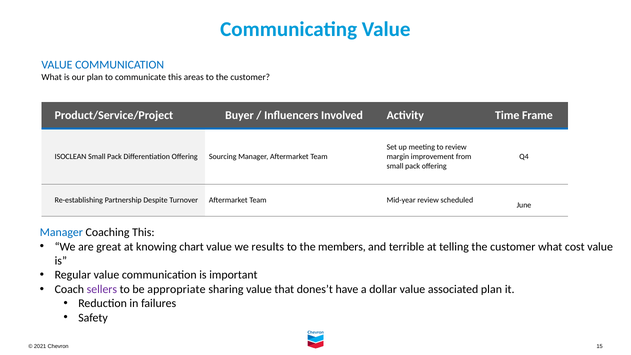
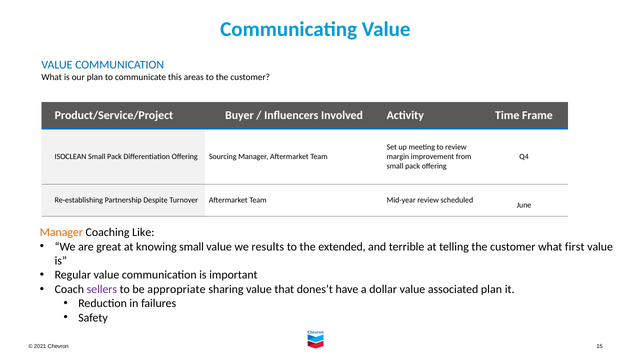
Manager colour: blue -> orange (61, 232)
Coaching This: This -> Like (143, 232)
knowing chart: chart -> small (192, 247)
members: members -> extended (342, 247)
cost: cost -> first (575, 247)
